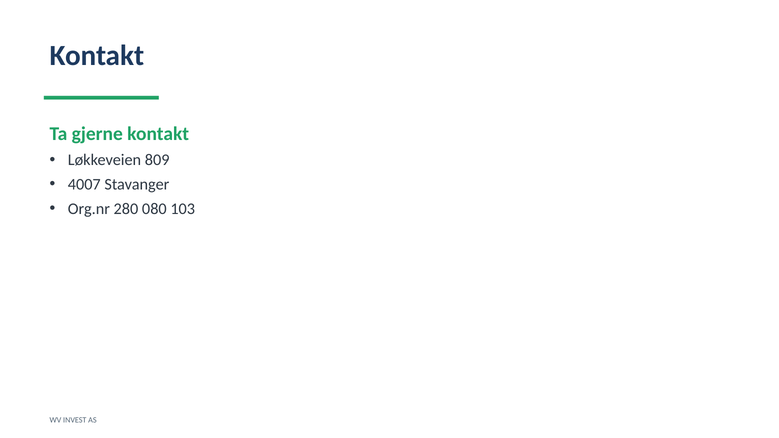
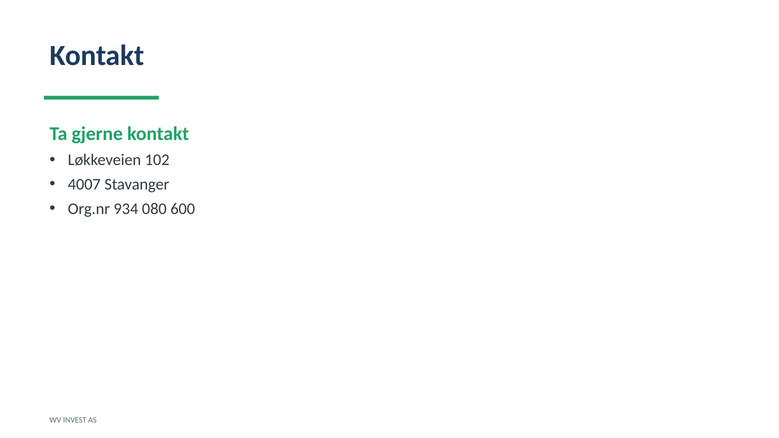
809: 809 -> 102 (157, 160)
280: 280 -> 934 (126, 209)
103: 103 -> 600 (183, 209)
